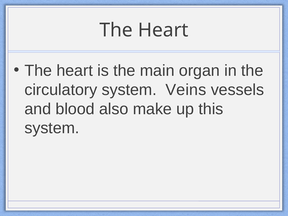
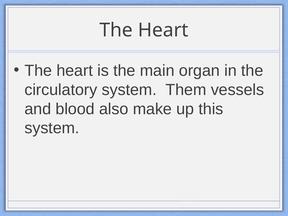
Veins: Veins -> Them (186, 90)
